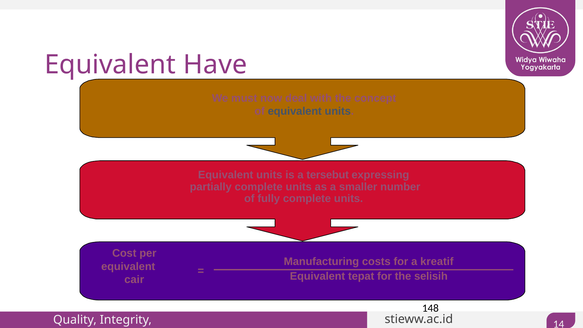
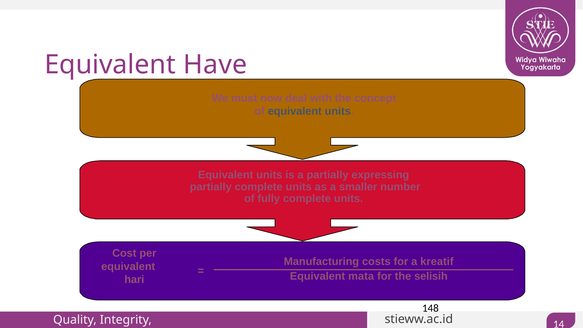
tersebut: tersebut -> partially (328, 175)
tepat: tepat -> mata (361, 276)
cair: cair -> hari (134, 280)
